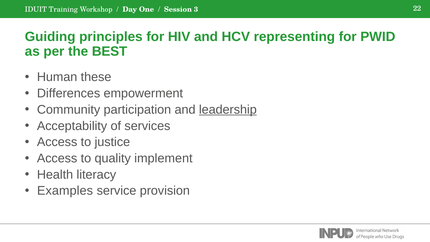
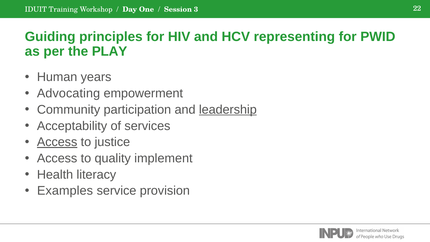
BEST: BEST -> PLAY (110, 51)
these: these -> years (96, 77)
Differences: Differences -> Advocating (69, 93)
Access underline: none -> present (57, 142)
